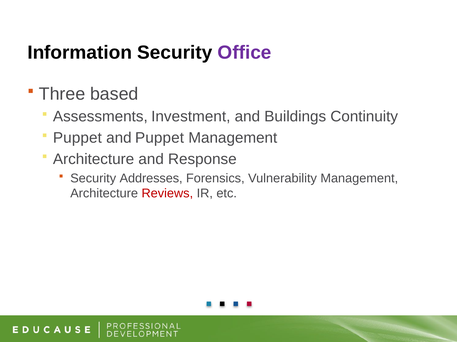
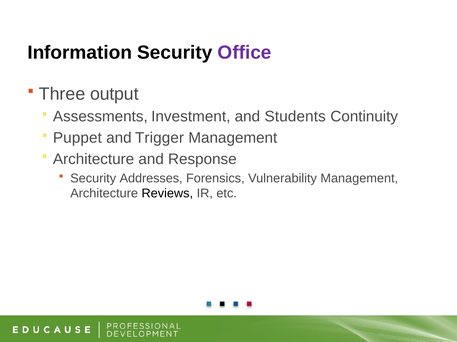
based: based -> output (114, 94)
Buildings: Buildings -> Students (295, 117)
and Puppet: Puppet -> Trigger (160, 138)
Reviews colour: red -> black (167, 194)
